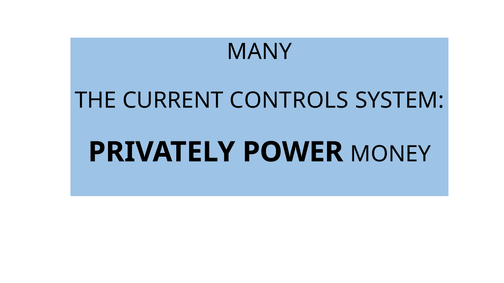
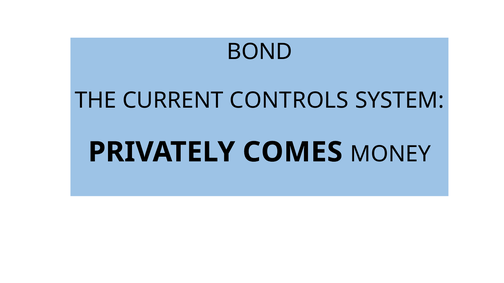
MANY: MANY -> BOND (260, 52)
POWER: POWER -> COMES (293, 152)
